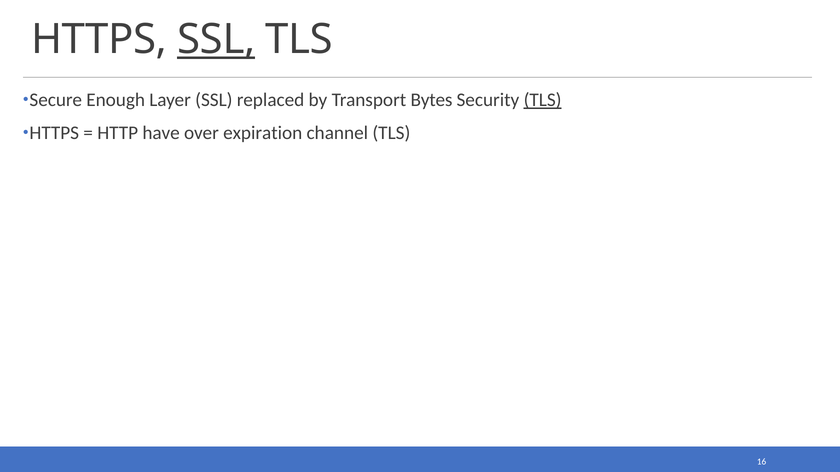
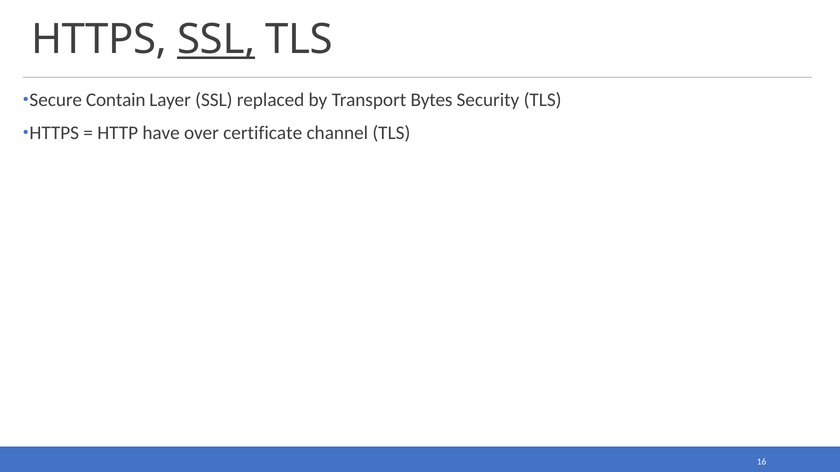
Enough: Enough -> Contain (116, 100)
TLS underline: present -> none (543, 100)
expiration: expiration -> certificate (263, 133)
